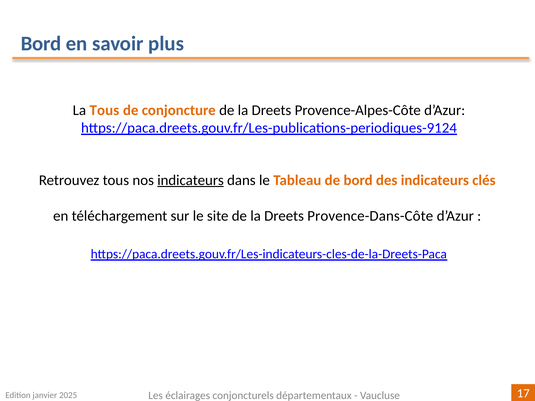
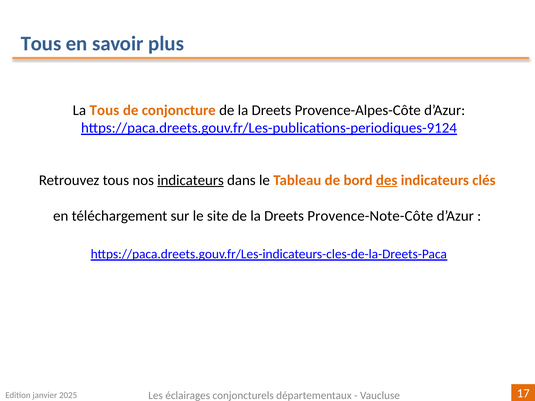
Bord: Bord -> Tous (41, 44)
des underline: none -> present (387, 180)
Provence-Dans-Côte: Provence-Dans-Côte -> Provence-Note-Côte (370, 216)
